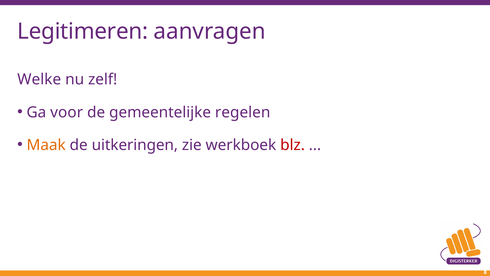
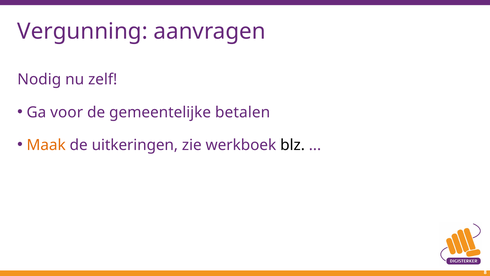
Legitimeren: Legitimeren -> Vergunning (83, 32)
Welke: Welke -> Nodig (39, 79)
regelen: regelen -> betalen (243, 112)
blz colour: red -> black (293, 145)
